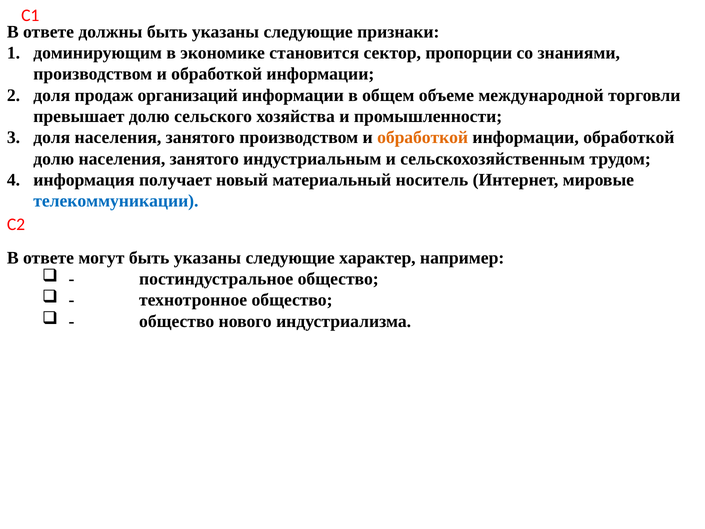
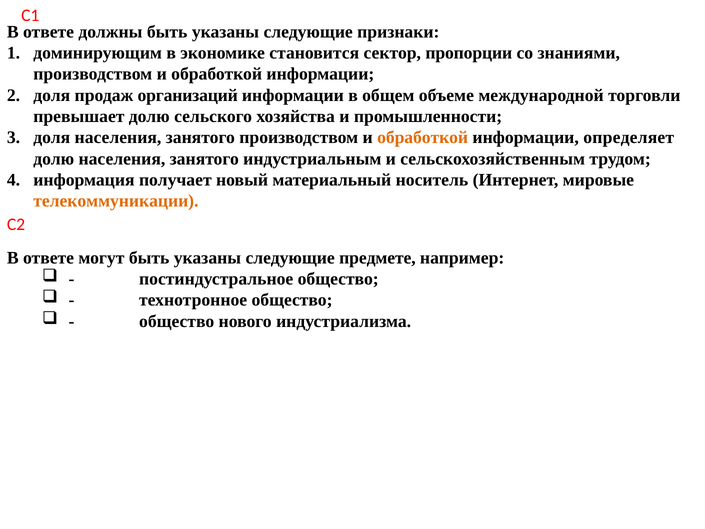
информации обработкой: обработкой -> определяет (629, 138)
телекоммуникации colour: blue -> orange (116, 201)
характер: характер -> предмете (377, 258)
